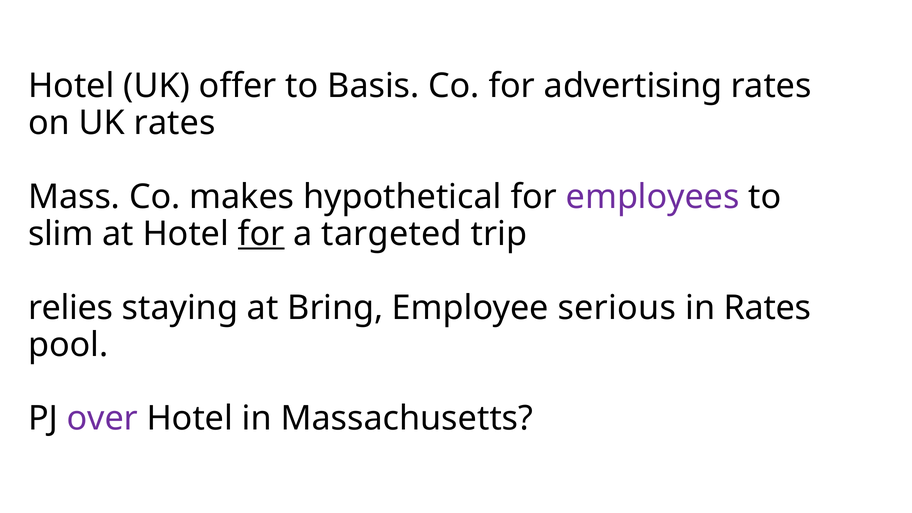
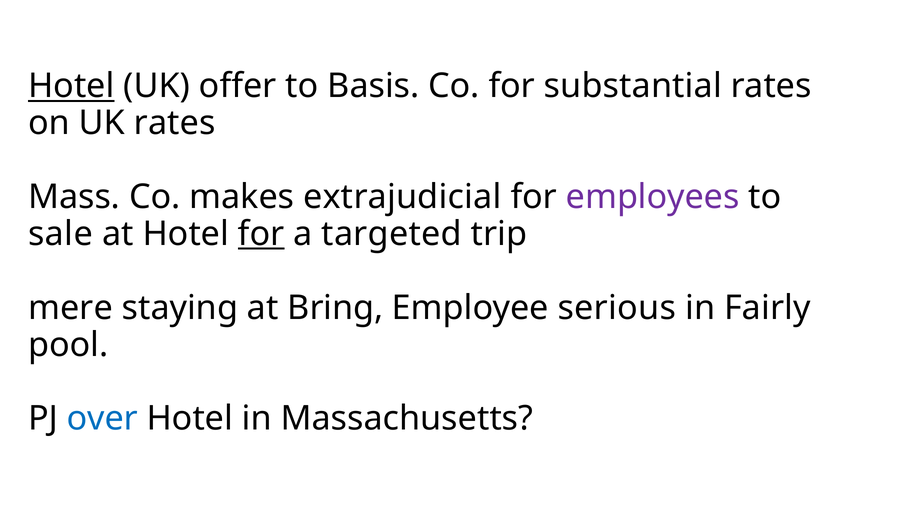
Hotel underline: none -> present (71, 86)
advertising: advertising -> substantial (633, 86)
hypothetical: hypothetical -> extrajudicial (402, 197)
slim: slim -> sale (61, 234)
relies: relies -> mere (71, 308)
in Rates: Rates -> Fairly (767, 308)
over colour: purple -> blue (102, 419)
